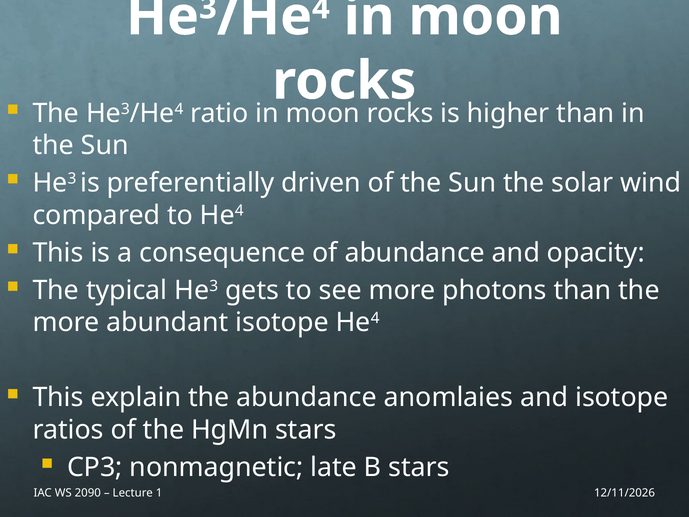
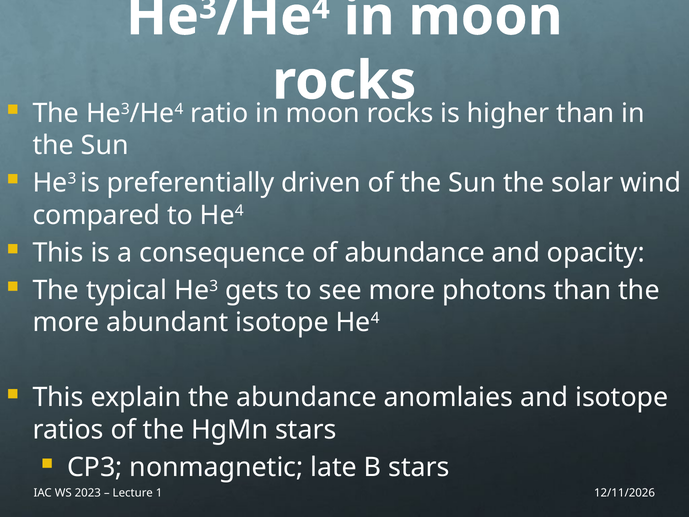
2090: 2090 -> 2023 (88, 493)
